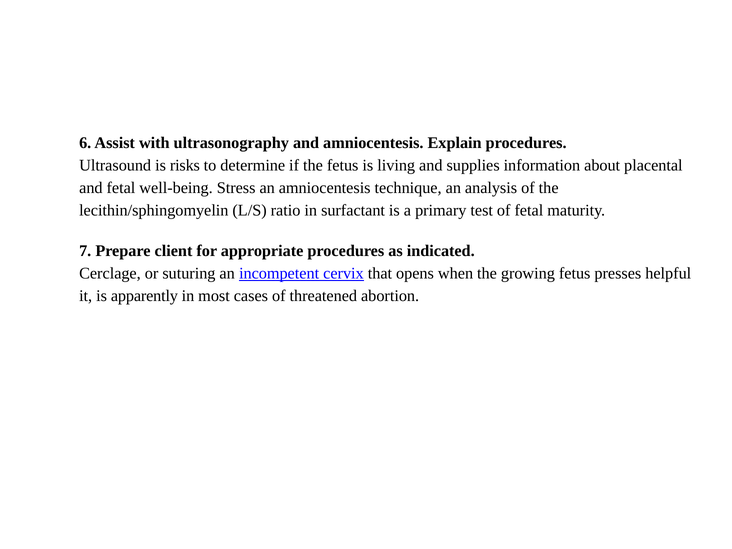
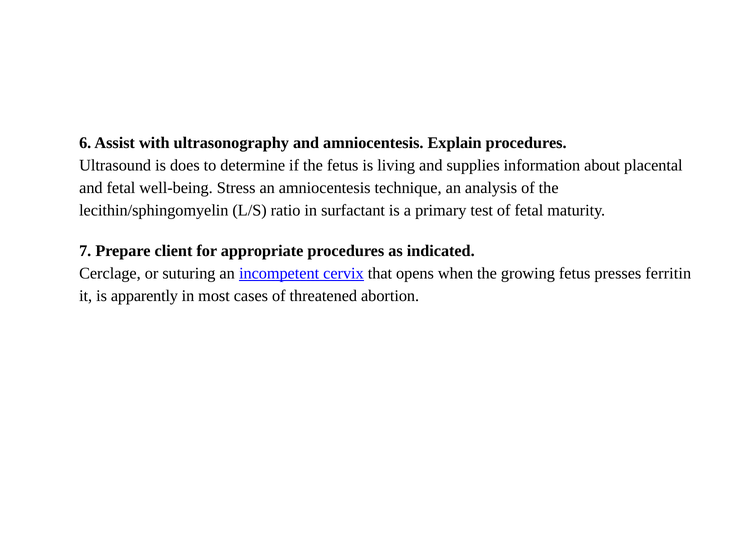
risks: risks -> does (185, 165)
helpful: helpful -> ferritin (668, 273)
